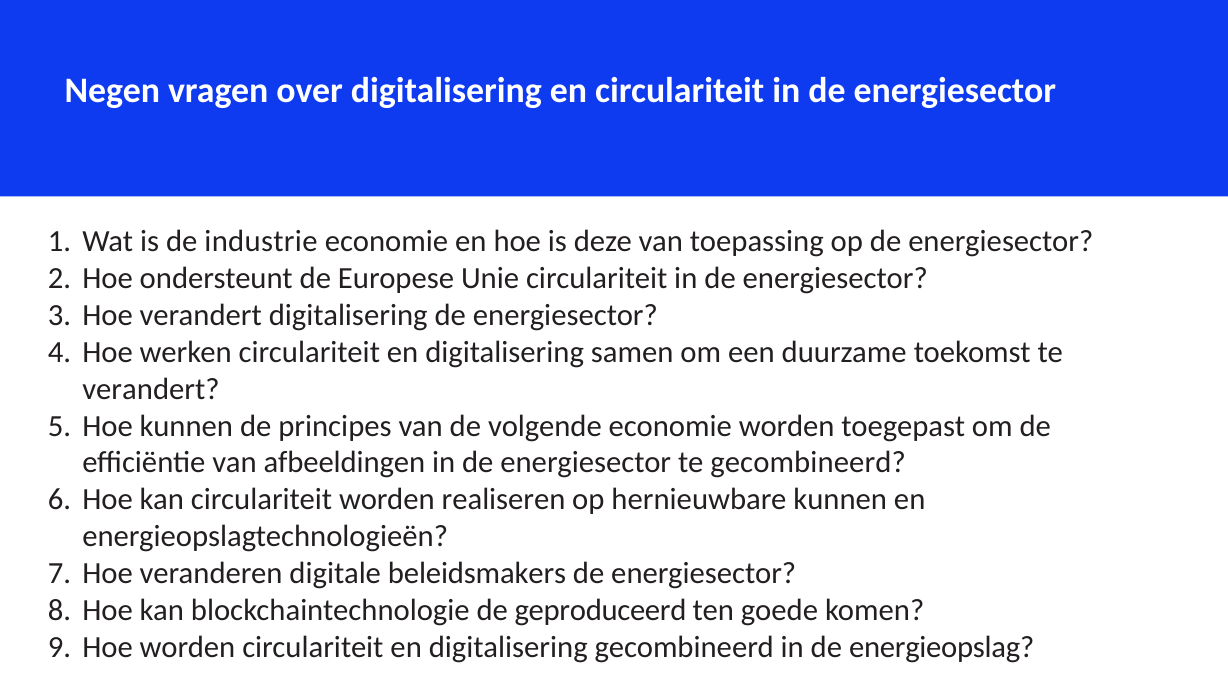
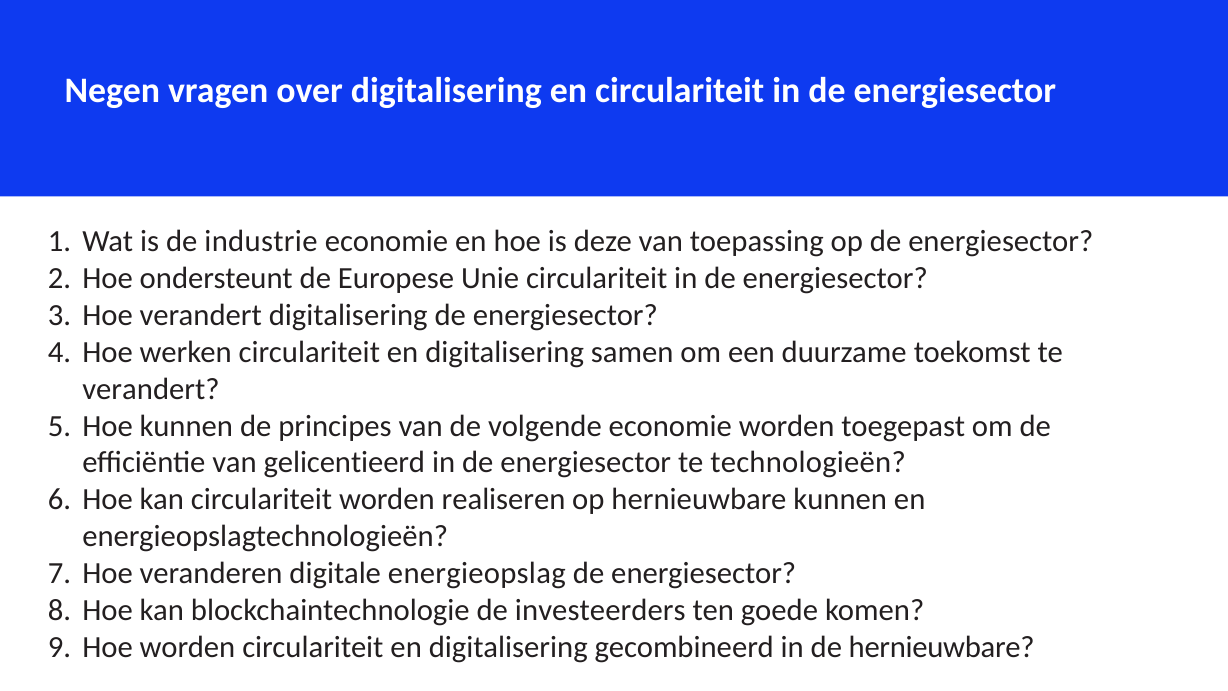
afbeeldingen: afbeeldingen -> gelicentieerd (344, 463)
te gecombineerd: gecombineerd -> technologieën (808, 463)
beleidsmakers: beleidsmakers -> energieopslag (477, 573)
geproduceerd: geproduceerd -> investeerders (600, 610)
de energieopslag: energieopslag -> hernieuwbare (942, 647)
